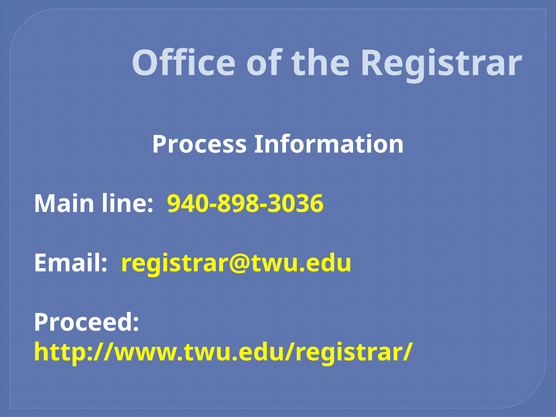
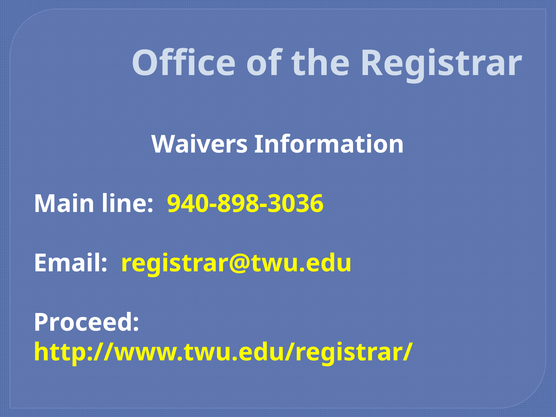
Process: Process -> Waivers (200, 144)
